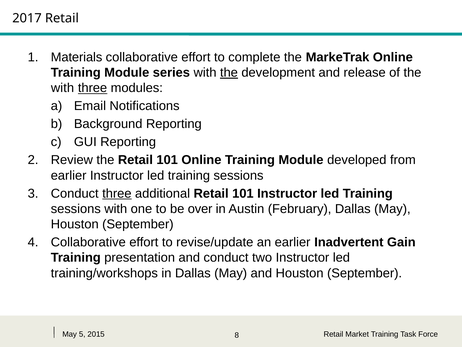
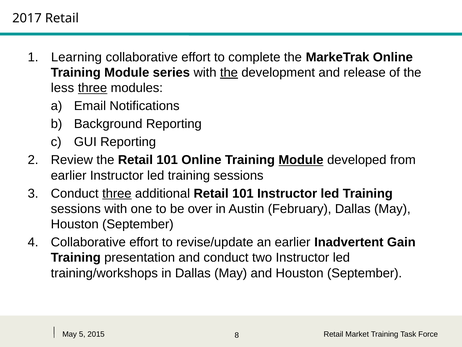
Materials: Materials -> Learning (76, 57)
with: with -> less (63, 88)
Module underline: none -> present (301, 160)
